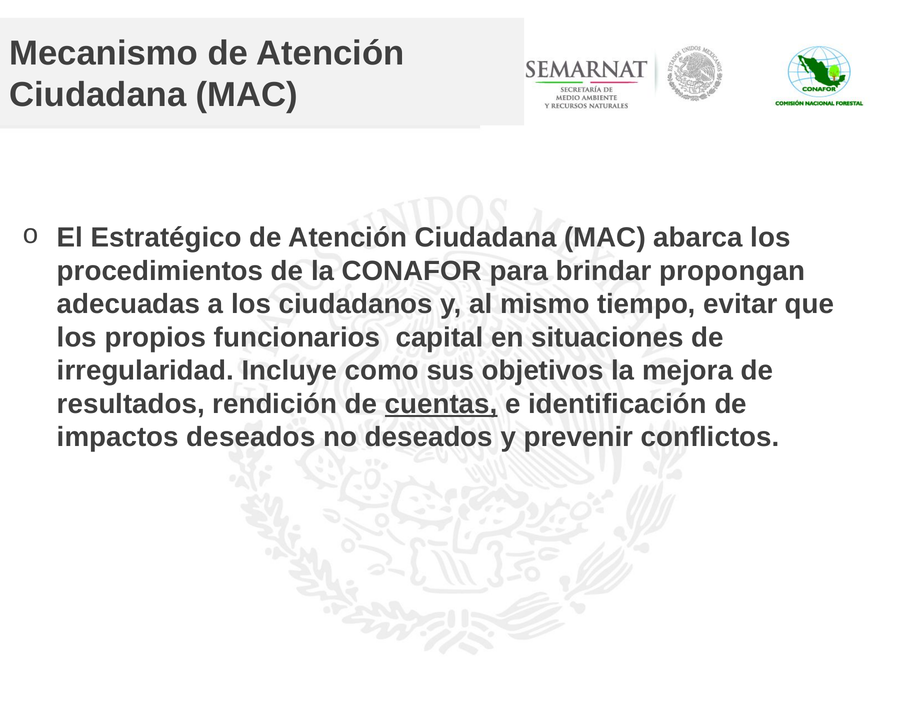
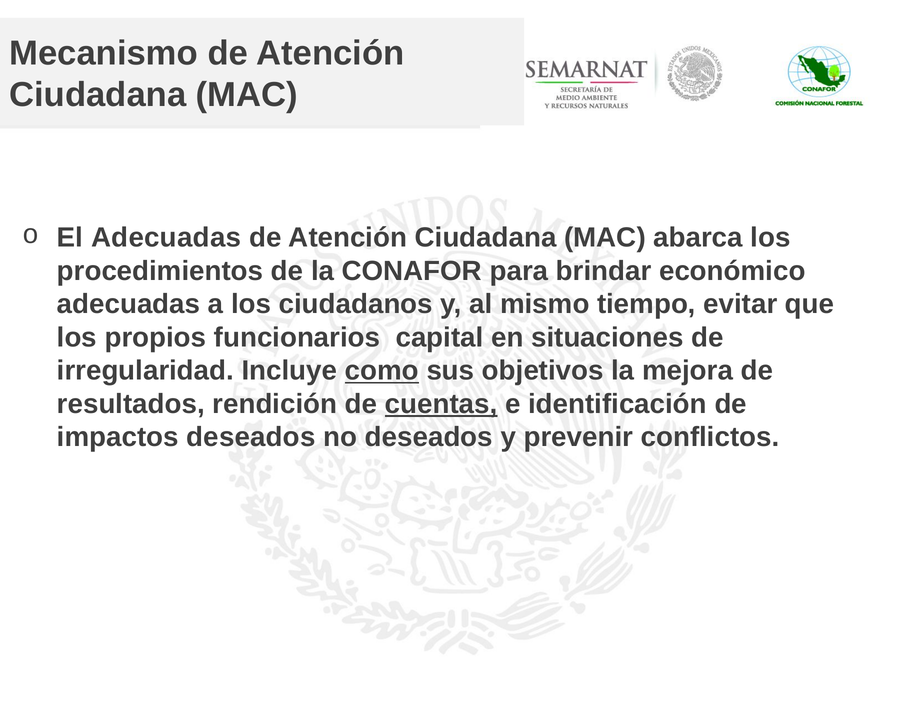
El Estratégico: Estratégico -> Adecuadas (166, 238)
propongan: propongan -> económico (732, 271)
como underline: none -> present (382, 371)
